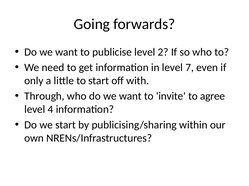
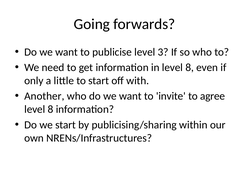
2: 2 -> 3 (163, 52)
in level 7: 7 -> 8 (190, 68)
Through: Through -> Another (44, 97)
4: 4 -> 8 (51, 110)
